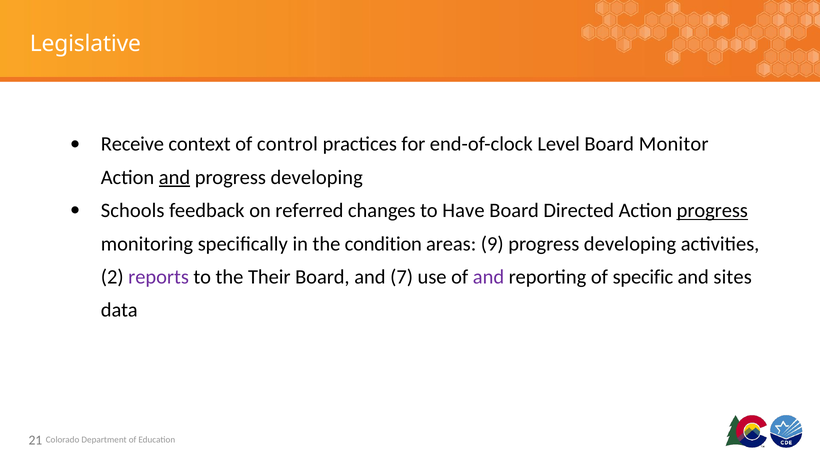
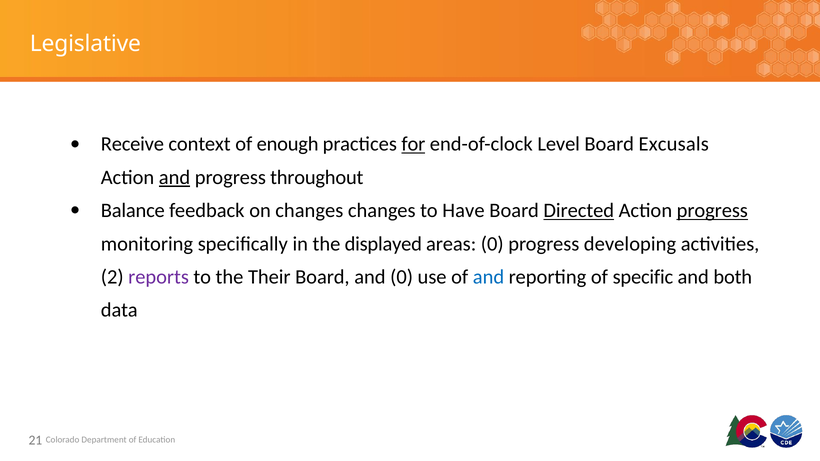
control: control -> enough (288, 144)
for underline: none -> present (413, 144)
Monitor: Monitor -> Excusals (674, 144)
developing: developing -> throughout (317, 178)
Schools: Schools -> Balance (133, 211)
on referred: referred -> changes (309, 211)
Directed underline: none -> present (579, 211)
condition: condition -> displayed (383, 244)
areas 9: 9 -> 0 (492, 244)
and 7: 7 -> 0 (402, 277)
and colour: purple -> blue (489, 277)
sites: sites -> both (733, 277)
